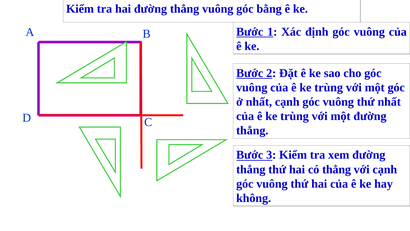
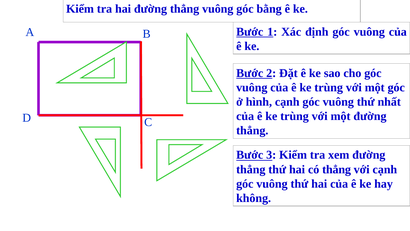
ở nhất: nhất -> hình (259, 102)
